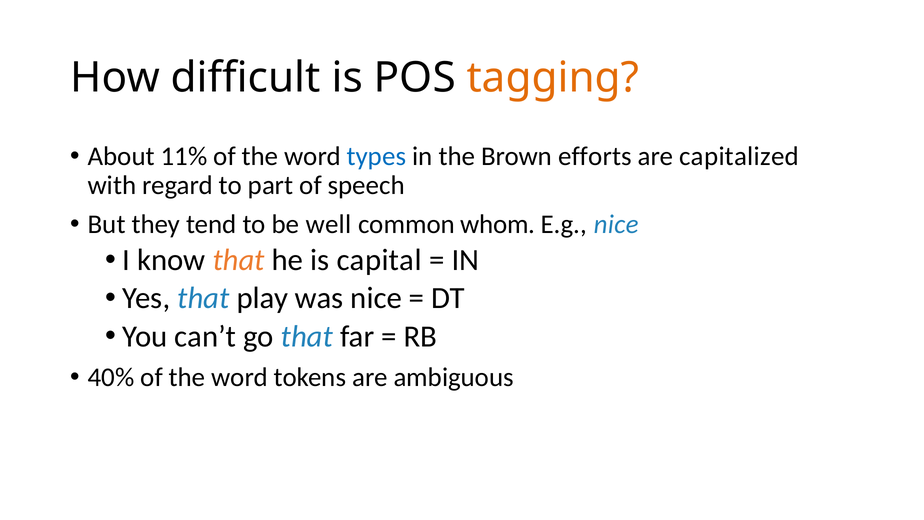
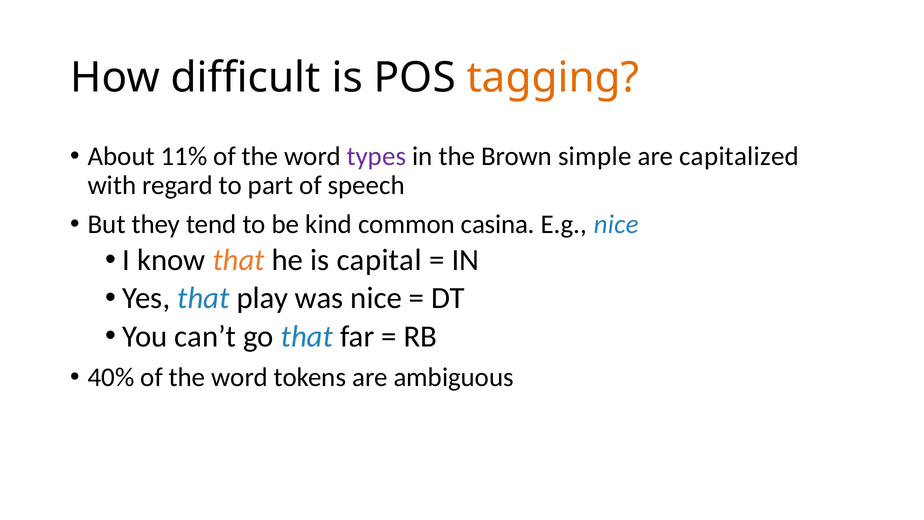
types colour: blue -> purple (376, 156)
efforts: efforts -> simple (595, 156)
well: well -> kind (329, 224)
whom: whom -> casina (498, 224)
